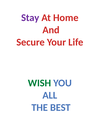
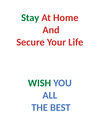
Stay colour: purple -> green (30, 18)
